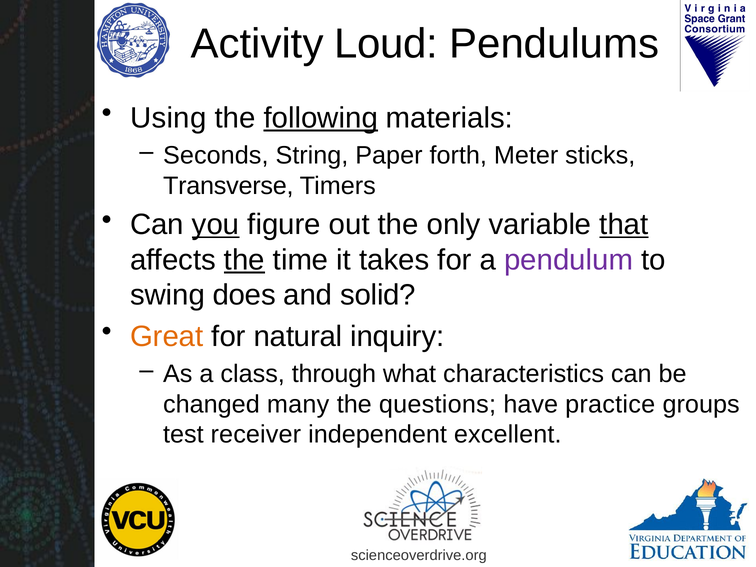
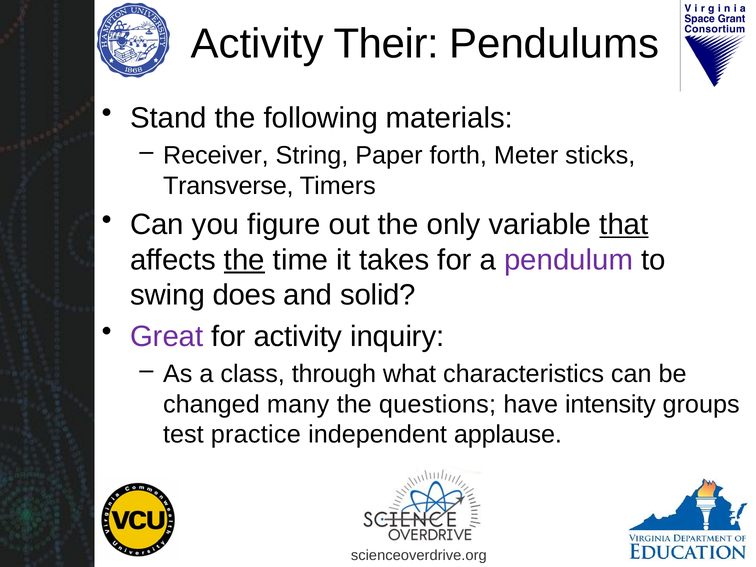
Loud: Loud -> Their (386, 44)
Using: Using -> Stand (168, 118)
following underline: present -> none (321, 118)
Seconds: Seconds -> Receiver (216, 156)
you underline: present -> none (216, 225)
Great colour: orange -> purple (167, 336)
for natural: natural -> activity (298, 336)
practice: practice -> intensity (610, 404)
receiver: receiver -> practice (256, 434)
excellent: excellent -> applause (508, 434)
